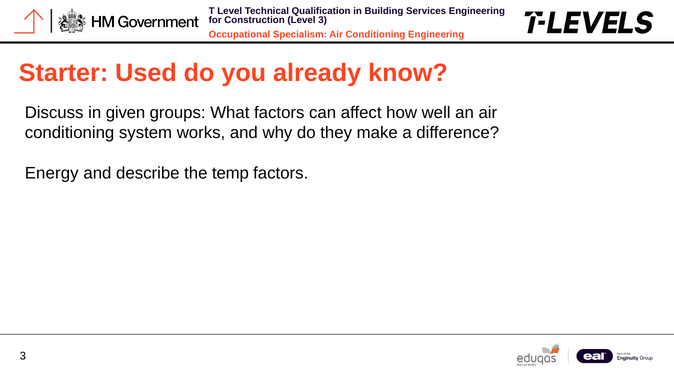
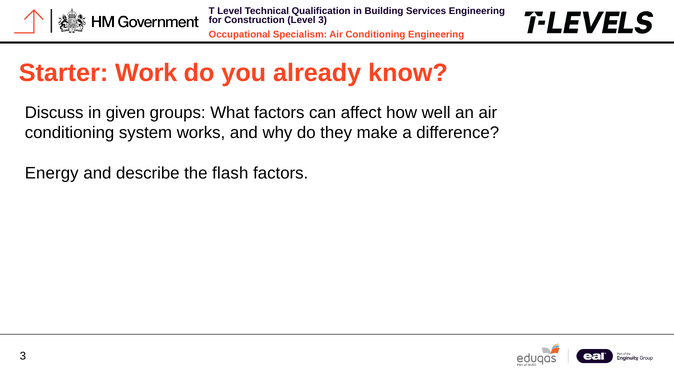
Used: Used -> Work (146, 73)
temp: temp -> flash (230, 173)
